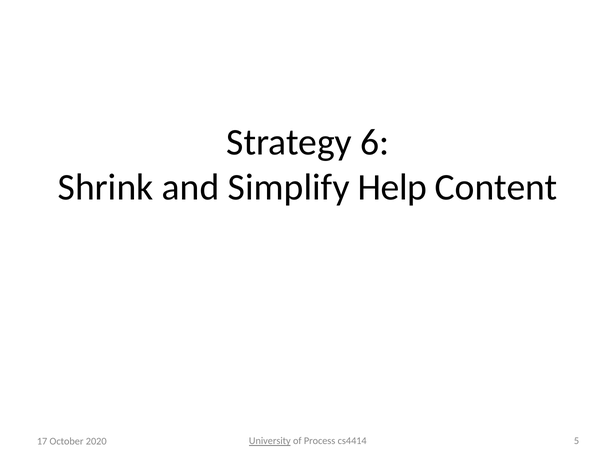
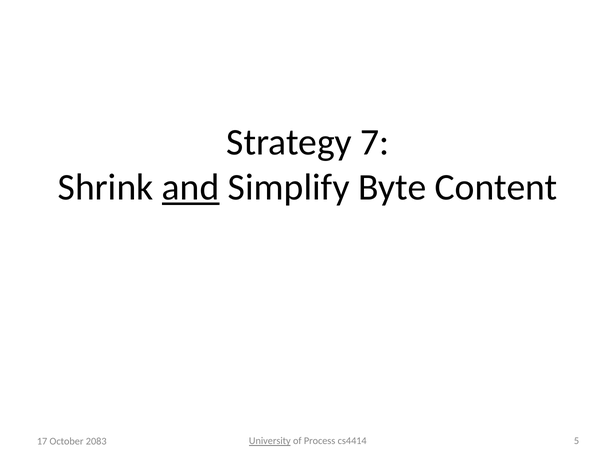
6: 6 -> 7 (375, 142)
and underline: none -> present (191, 188)
Help: Help -> Byte (392, 188)
2020: 2020 -> 2083 (96, 441)
